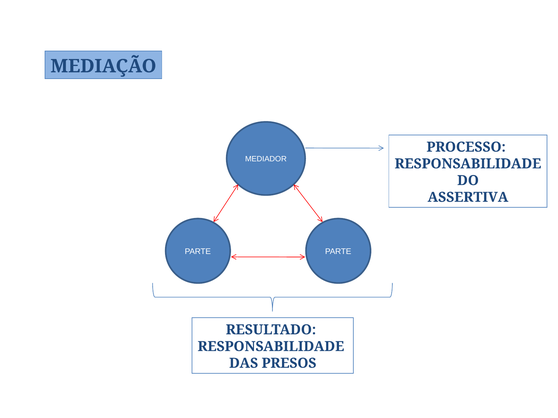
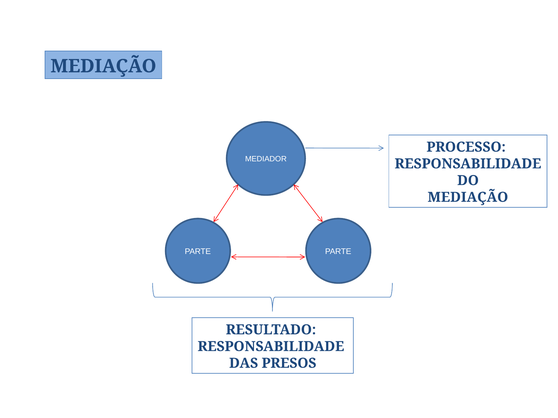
ASSERTIVA: ASSERTIVA -> MEDIAÇÃO (468, 197)
